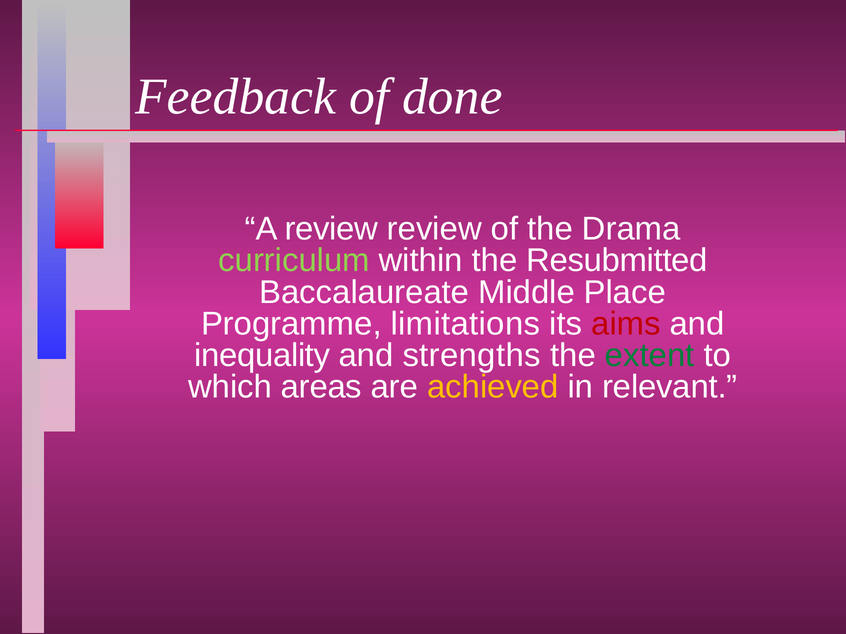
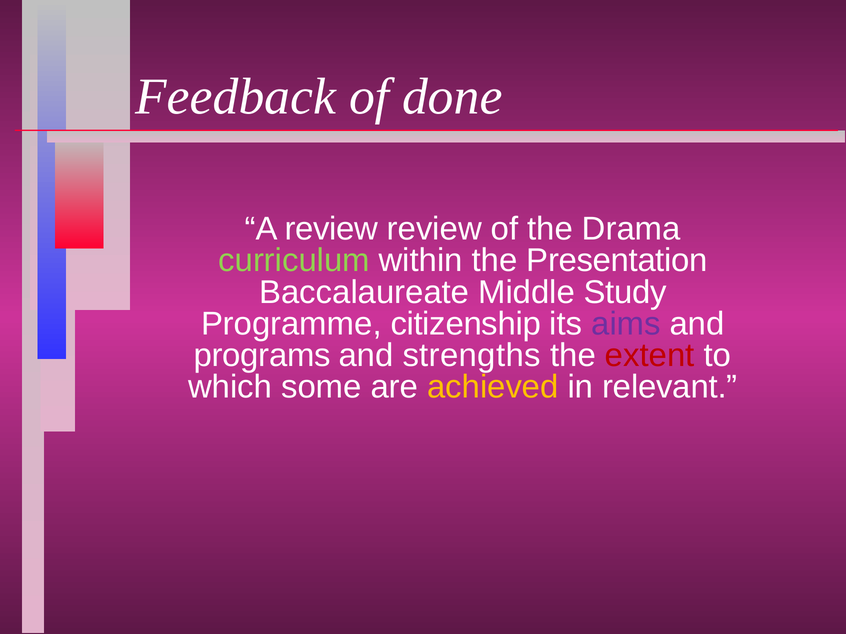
Resubmitted: Resubmitted -> Presentation (617, 261)
Place: Place -> Study (625, 292)
limitations: limitations -> citizenship (466, 324)
aims colour: red -> purple (626, 324)
inequality: inequality -> programs (262, 356)
extent colour: green -> red (650, 356)
areas: areas -> some (321, 387)
